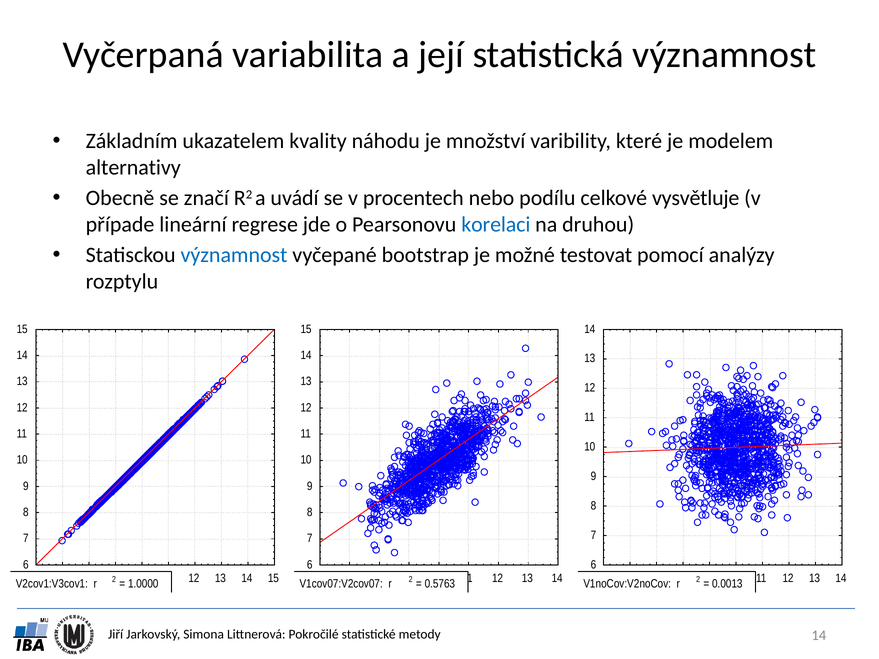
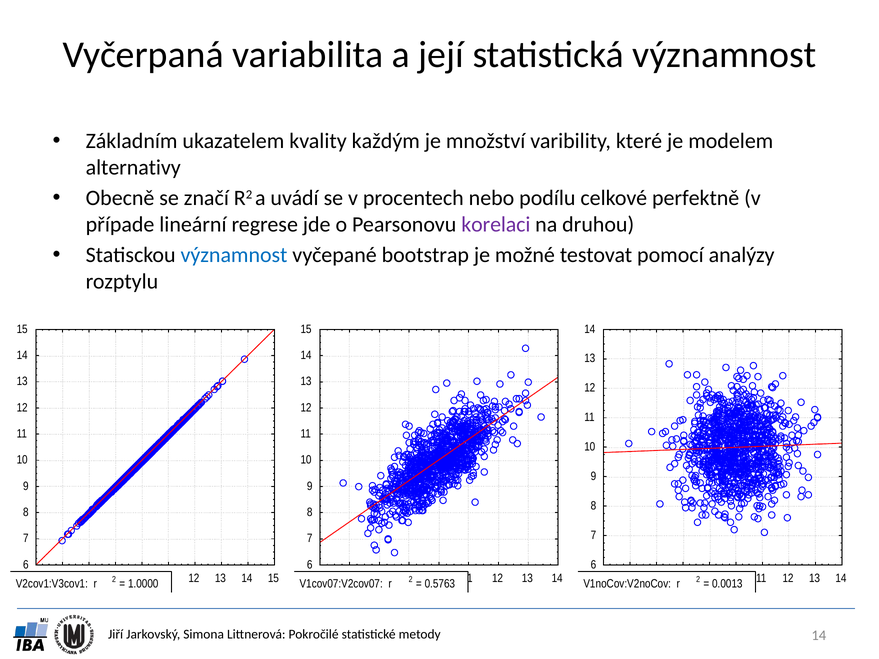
náhodu: náhodu -> každým (386, 141)
vysvětluje: vysvětluje -> perfektně (696, 198)
korelaci colour: blue -> purple (496, 225)
